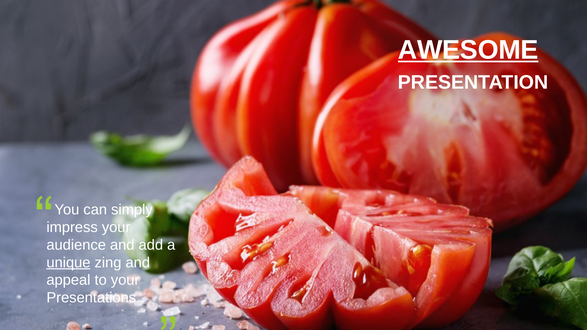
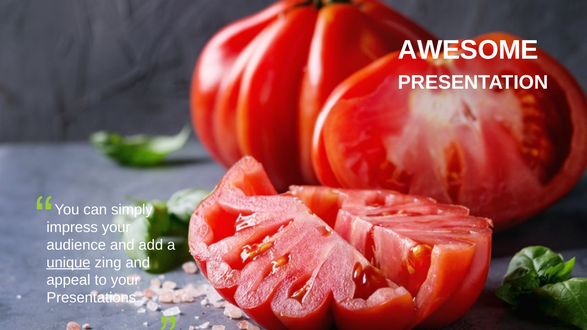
AWESOME underline: present -> none (468, 50)
